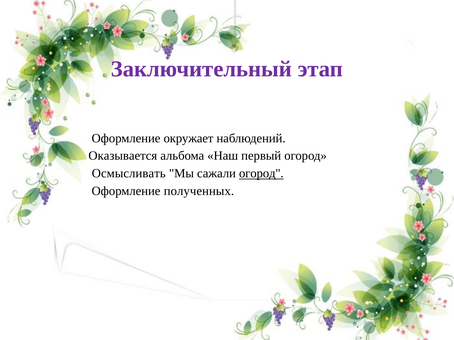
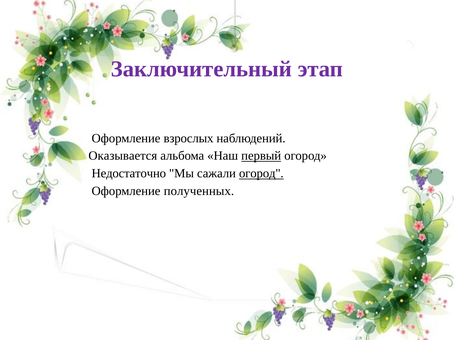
окружает: окружает -> взрослых (188, 138)
первый underline: none -> present (261, 156)
Осмысливать: Осмысливать -> Недостаточно (129, 174)
